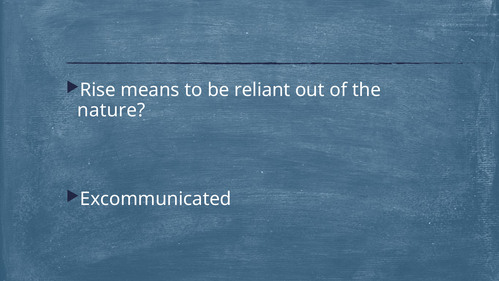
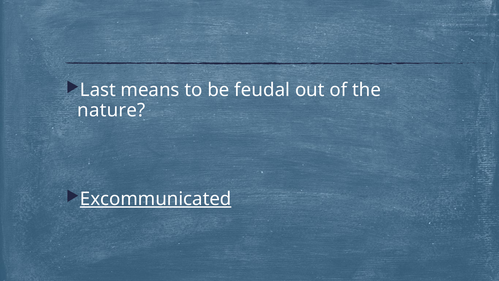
Rise: Rise -> Last (98, 90)
reliant: reliant -> feudal (262, 90)
Excommunicated underline: none -> present (156, 199)
